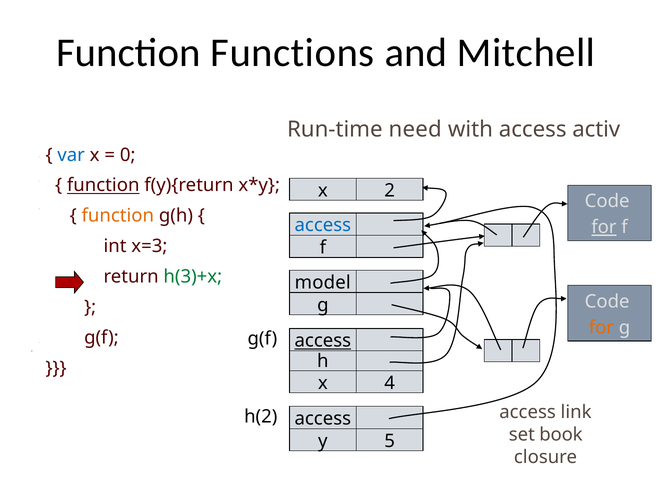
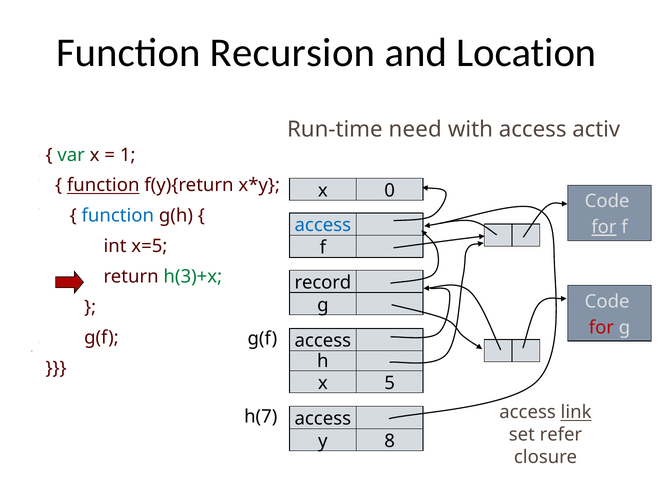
Functions: Functions -> Recursion (293, 53)
Mitchell: Mitchell -> Location (526, 53)
var colour: blue -> green (71, 155)
0: 0 -> 1 (128, 155)
2: 2 -> 0 (390, 190)
function colour: orange -> blue (118, 216)
x=3: x=3 -> x=5 (149, 246)
model: model -> record (323, 283)
for colour: orange -> red (601, 327)
access underline: present -> none (323, 341)
4: 4 -> 5 (390, 383)
link underline: none -> present (576, 412)
h(2: h(2 -> h(7 (261, 417)
book: book -> refer (561, 435)
5: 5 -> 8 (390, 441)
